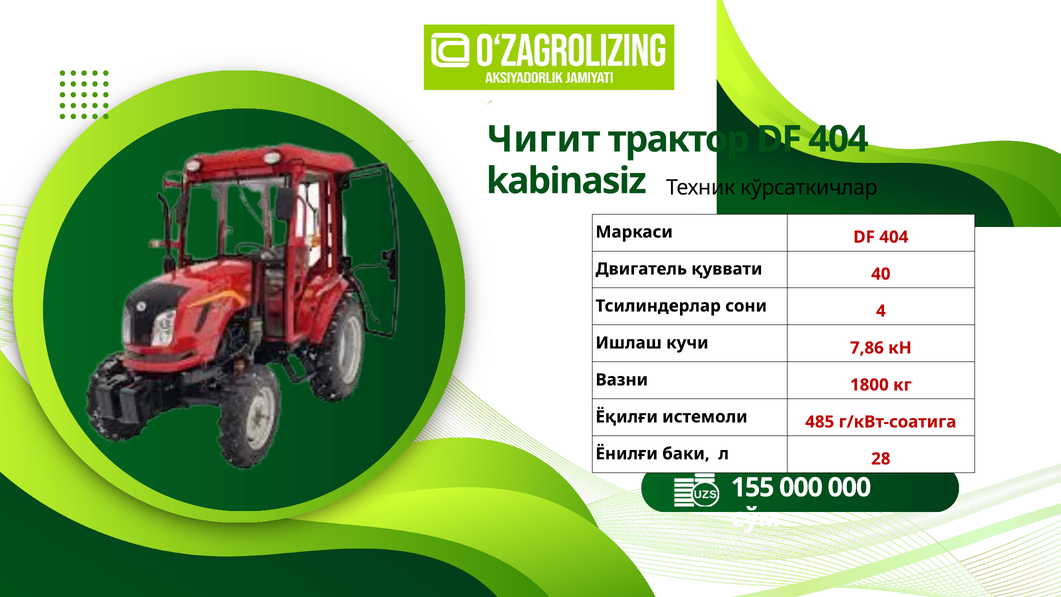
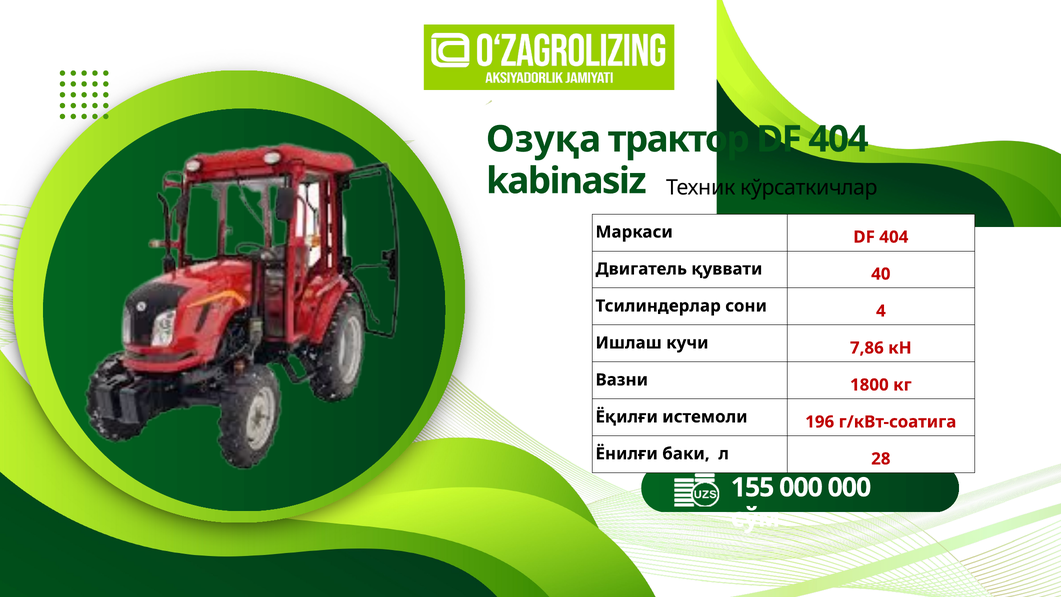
Чигит: Чигит -> Озуқа (544, 139)
485: 485 -> 196 (820, 422)
